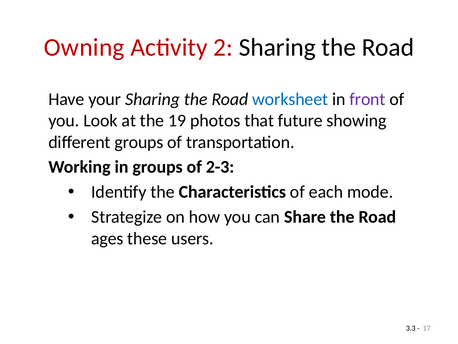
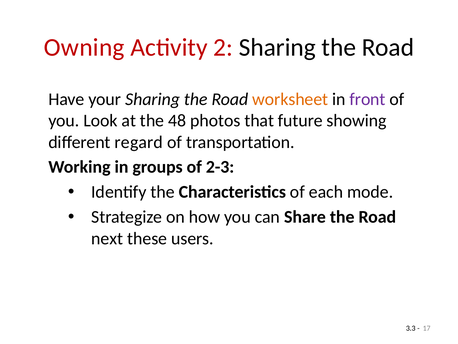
worksheet colour: blue -> orange (290, 99)
19: 19 -> 48 (177, 121)
different groups: groups -> regard (139, 142)
ages: ages -> next (107, 238)
